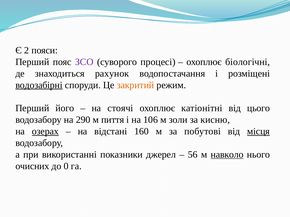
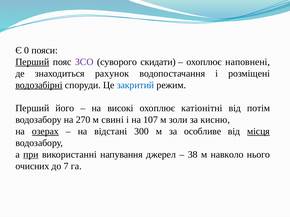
2: 2 -> 0 (27, 50)
Перший underline: none -> present (32, 62)
процесі: процесі -> скидати (158, 62)
біологічні: біологічні -> наповнені (248, 62)
закритий colour: orange -> blue (135, 85)
стоячі: стоячі -> високі (120, 108)
цього: цього -> потім (259, 108)
290: 290 -> 270 (83, 120)
пиття: пиття -> свині (113, 120)
106: 106 -> 107 (151, 120)
160: 160 -> 300 (142, 132)
побутові: побутові -> особливе (203, 132)
при underline: none -> present (31, 155)
показники: показники -> напування (122, 155)
56: 56 -> 38 (193, 155)
навколо underline: present -> none (227, 155)
0: 0 -> 7 (66, 166)
